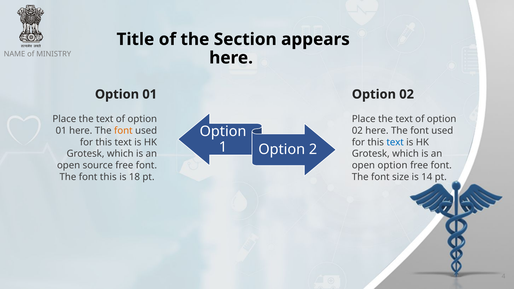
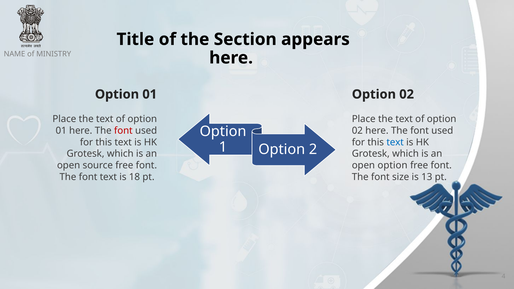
font colour: orange -> red (123, 131)
font this: this -> text (108, 177)
14: 14 -> 13 (427, 177)
